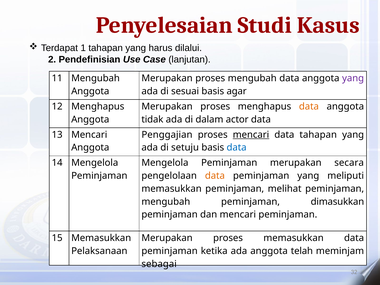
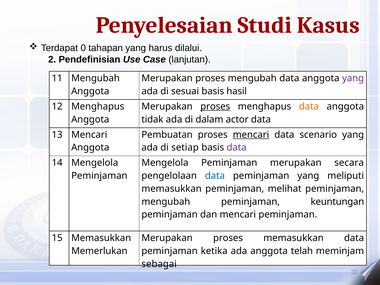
1: 1 -> 0 (83, 48)
agar: agar -> hasil (237, 91)
proses underline: none -> present (215, 106)
Penggajian: Penggajian -> Pembuatan (167, 135)
data tahapan: tahapan -> scenario (318, 135)
setuju: setuju -> setiap (185, 148)
data colour: blue -> purple (237, 148)
data colour: orange -> blue (215, 176)
dimasukkan: dimasukkan -> keuntungan (337, 202)
Pelaksanaan: Pelaksanaan -> Memerlukan (99, 251)
